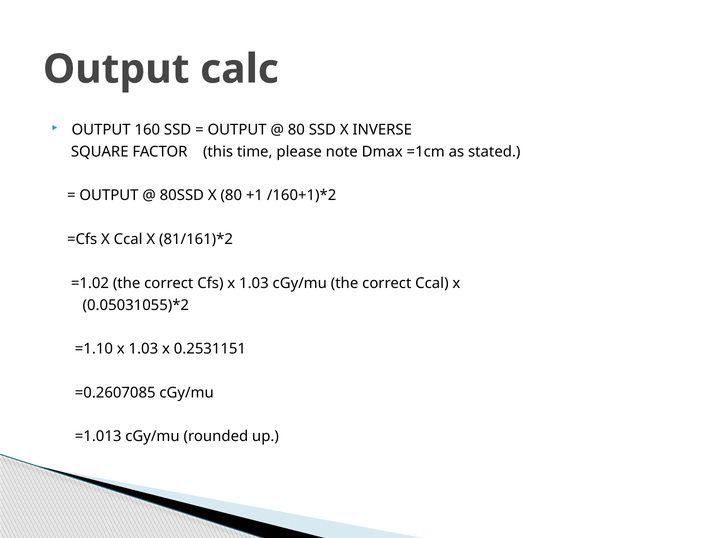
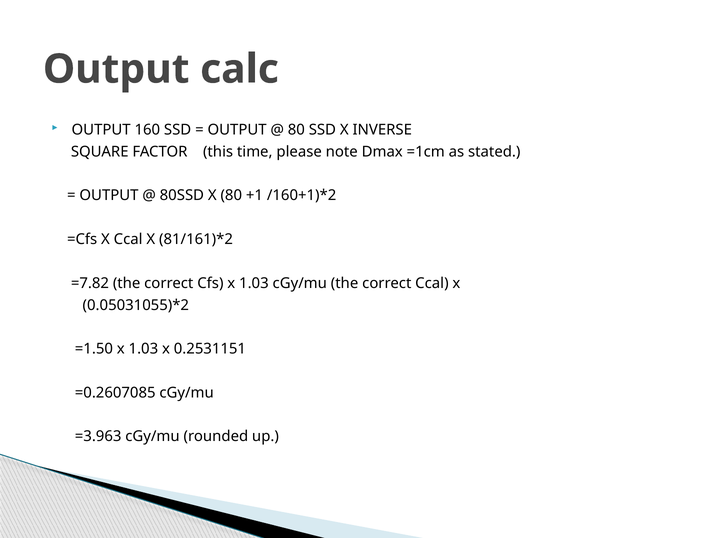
=1.02: =1.02 -> =7.82 (90, 283)
=1.10: =1.10 -> =1.50 (94, 349)
=1.013: =1.013 -> =3.963 (98, 436)
